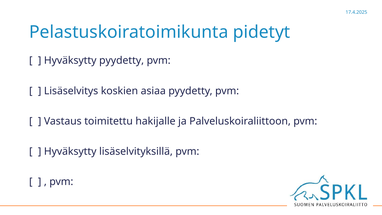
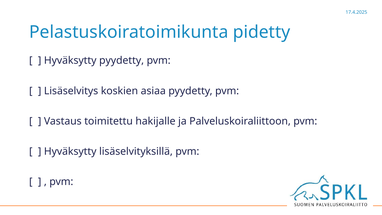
pidetyt: pidetyt -> pidetty (262, 32)
